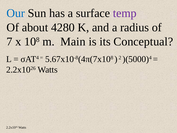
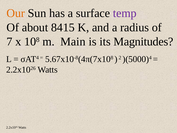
Our colour: blue -> orange (16, 13)
4280: 4280 -> 8415 (63, 27)
Conceptual: Conceptual -> Magnitudes (143, 42)
